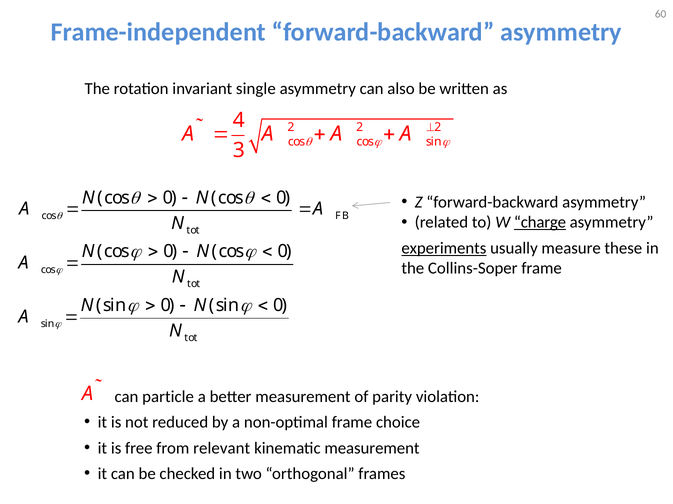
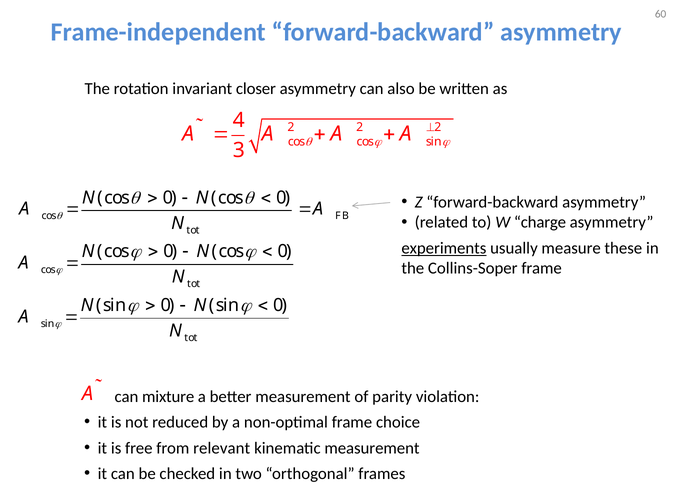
single: single -> closer (256, 89)
charge underline: present -> none (540, 223)
particle: particle -> mixture (168, 397)
